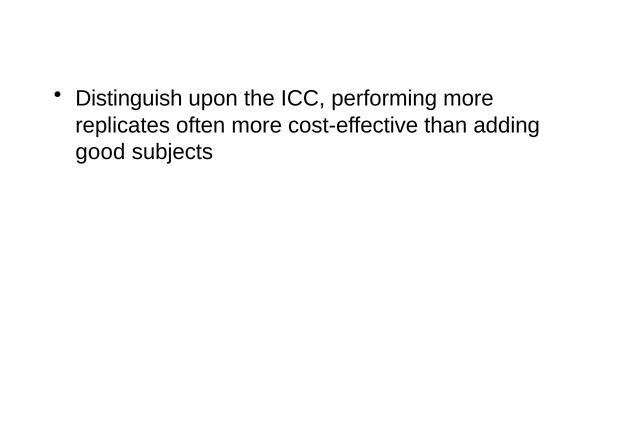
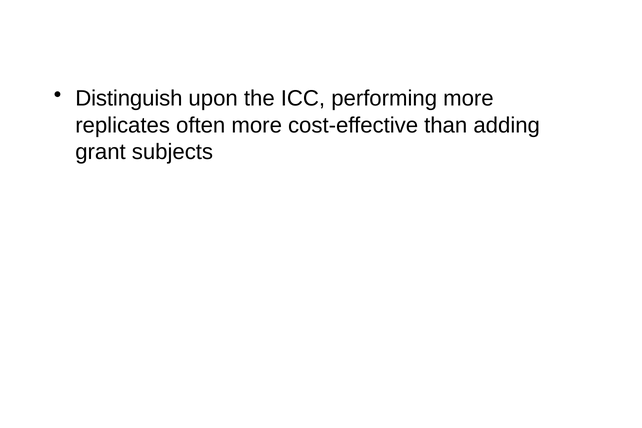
good: good -> grant (101, 152)
